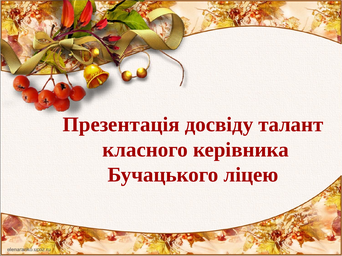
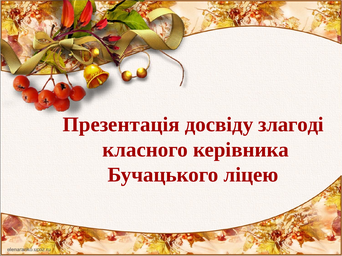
талант: талант -> злагоді (291, 125)
